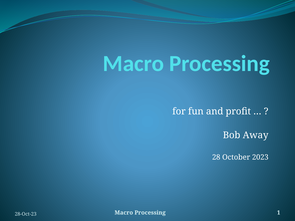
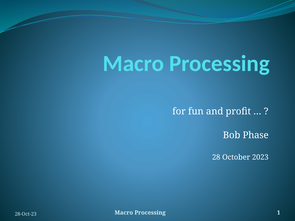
Away: Away -> Phase (256, 135)
